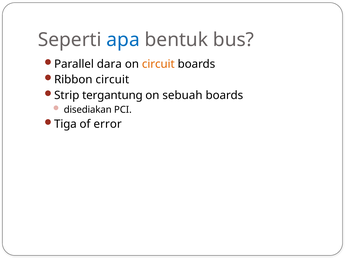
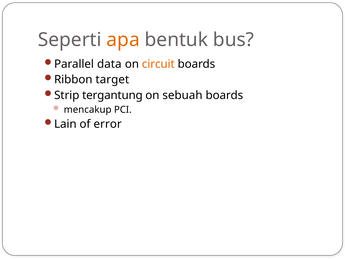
apa colour: blue -> orange (123, 40)
dara: dara -> data (109, 64)
Ribbon circuit: circuit -> target (112, 80)
disediakan: disediakan -> mencakup (88, 109)
Tiga: Tiga -> Lain (65, 124)
